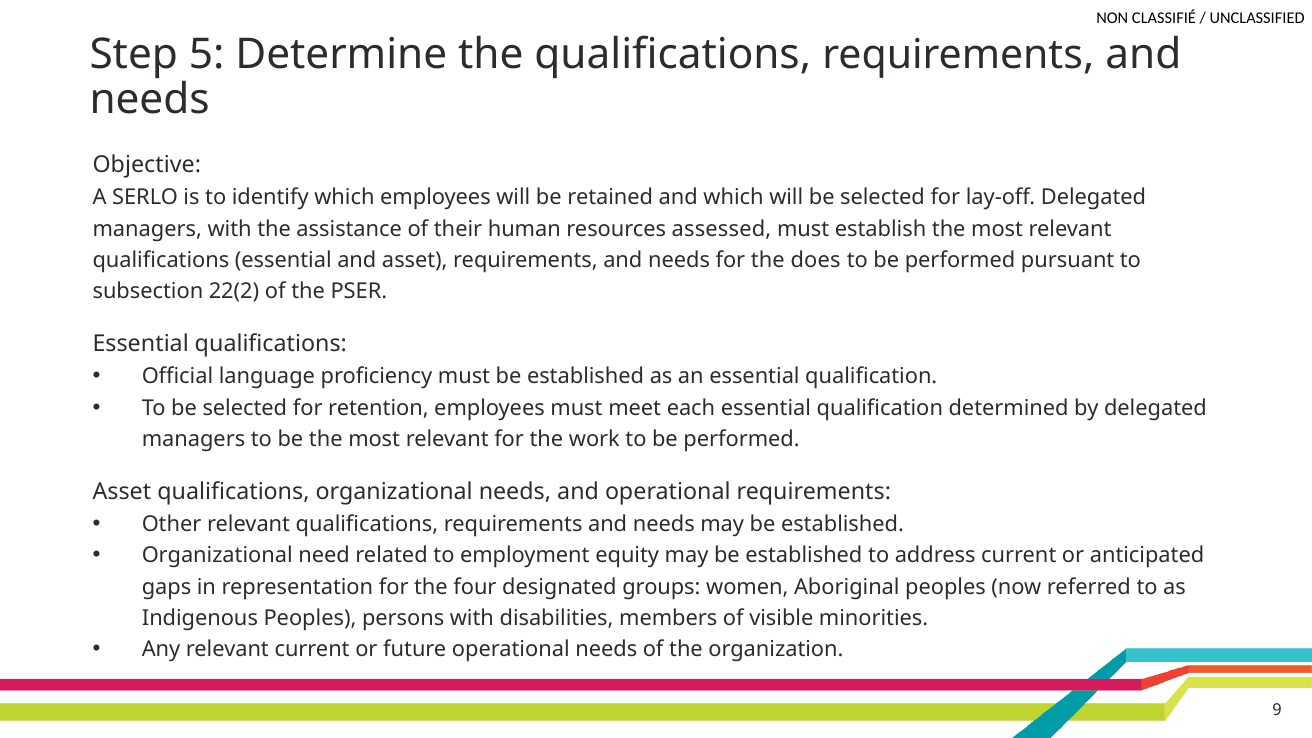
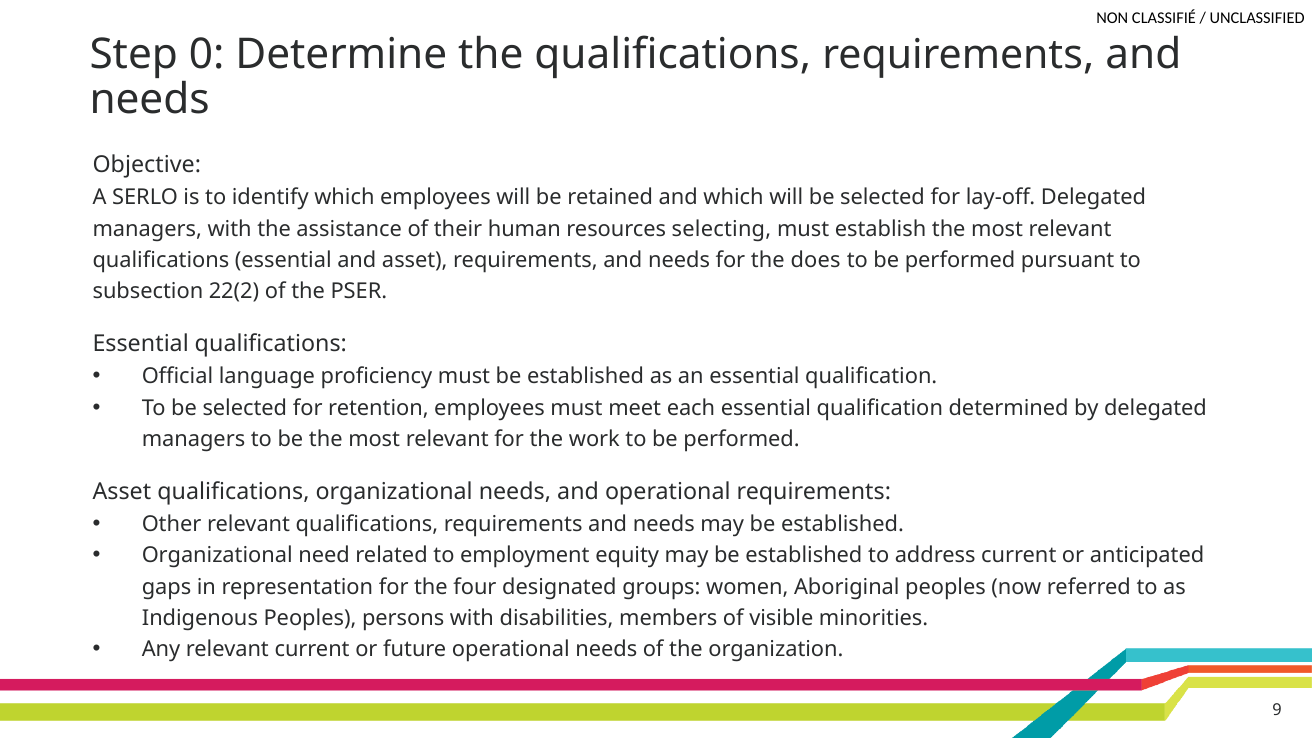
5: 5 -> 0 (207, 54)
assessed: assessed -> selecting (721, 229)
